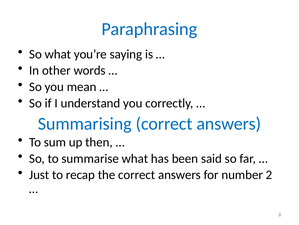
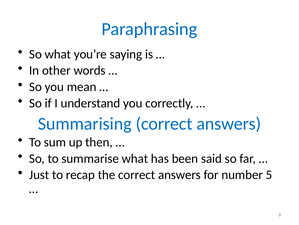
2: 2 -> 5 (269, 174)
